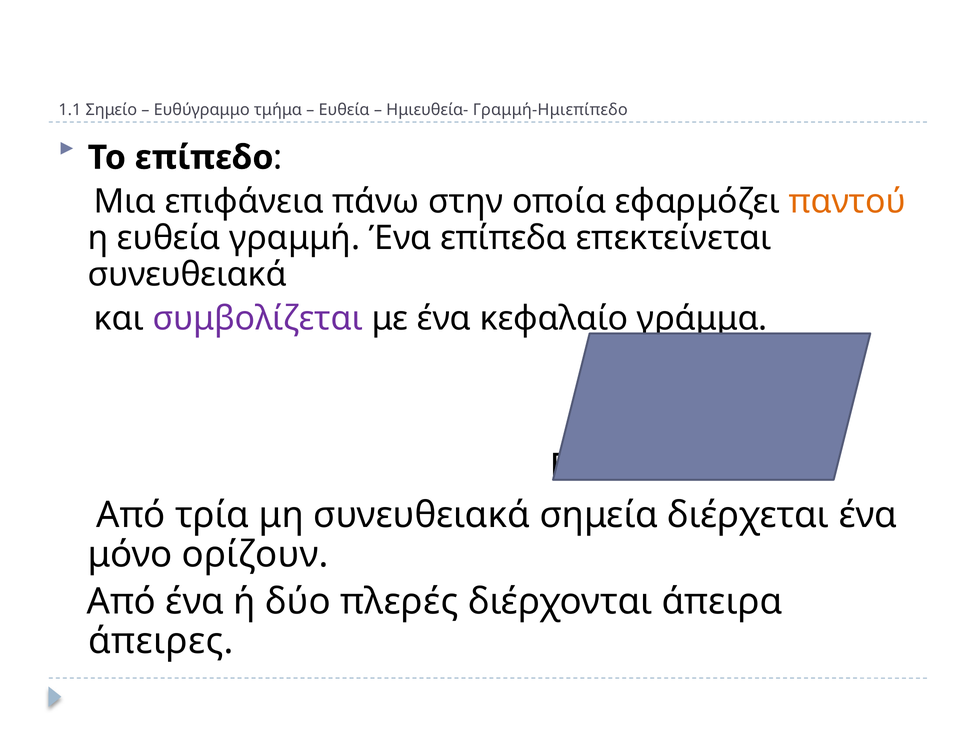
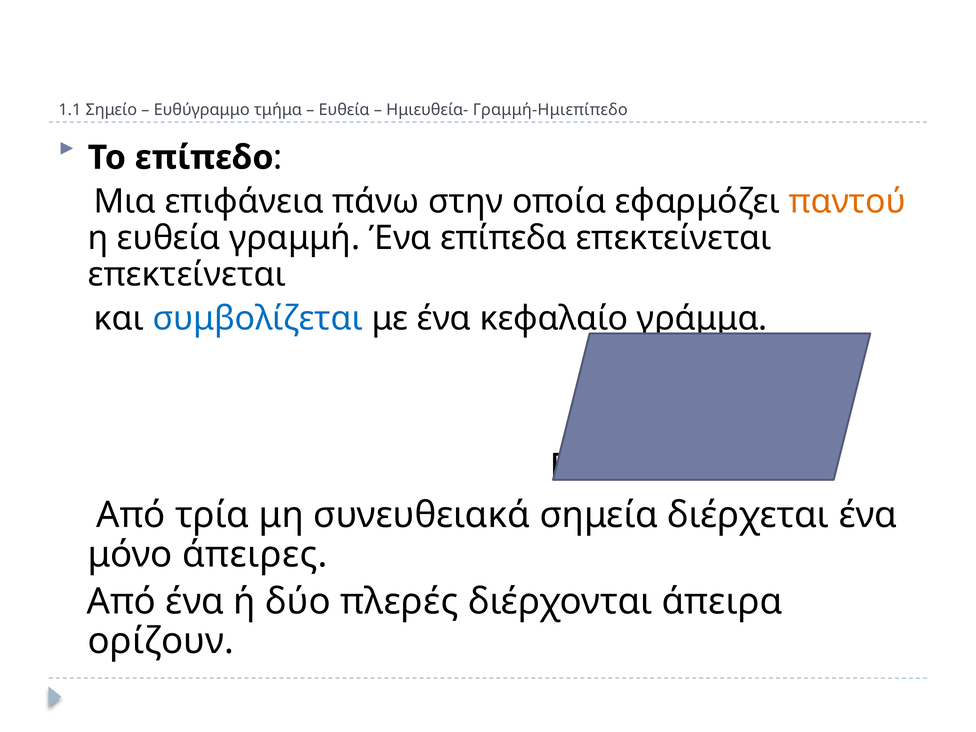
συνευθειακά: συνευθειακά -> επεκτείνεται (187, 275)
συμβολίζεται colour: purple -> blue (258, 319)
ορίζουν: ορίζουν -> άπειρες (255, 555)
άπειρες: άπειρες -> ορίζουν (161, 641)
